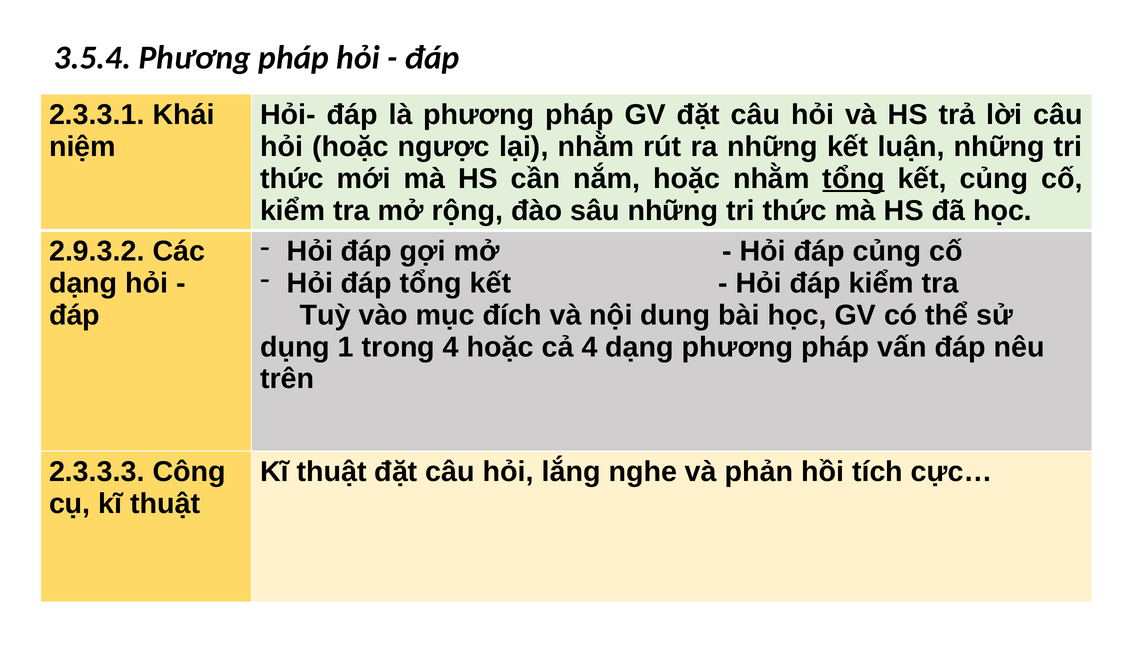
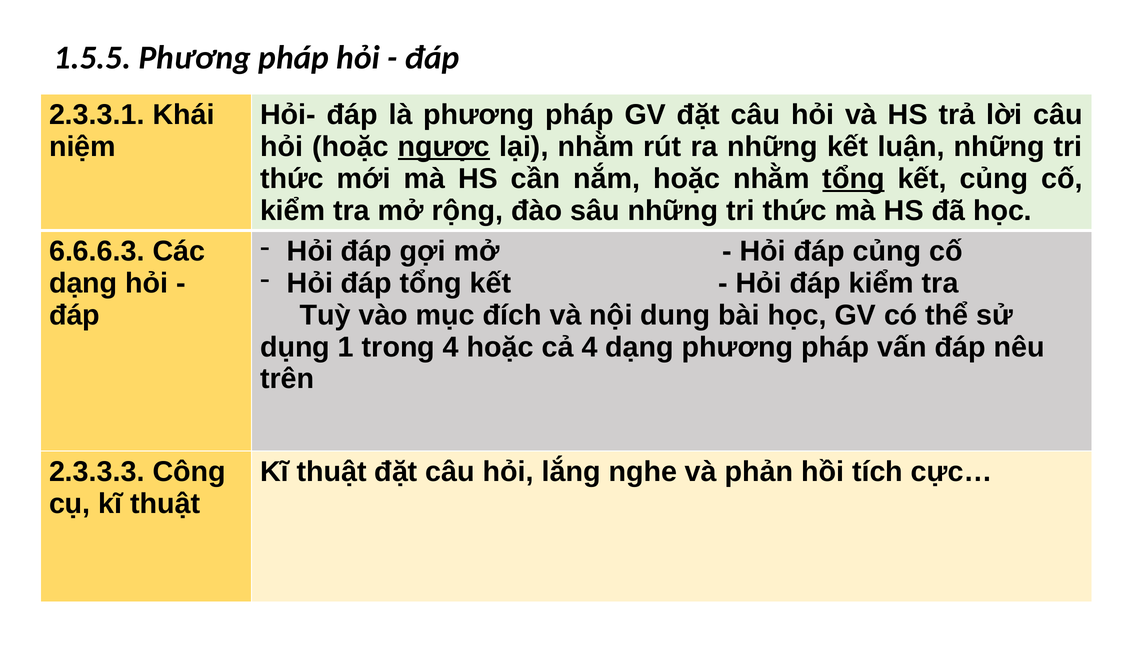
3.5.4: 3.5.4 -> 1.5.5 (92, 58)
ngược underline: none -> present (444, 147)
2.9.3.2: 2.9.3.2 -> 6.6.6.3 (97, 251)
